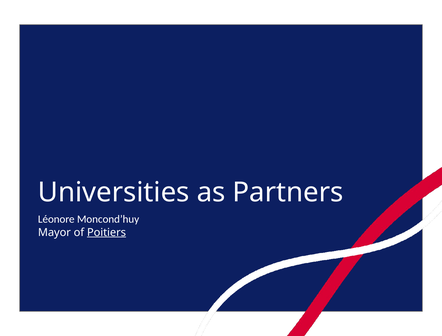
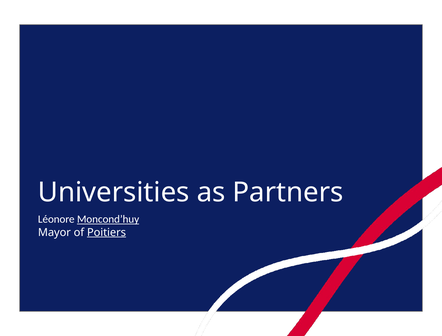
Moncond’huy underline: none -> present (108, 219)
